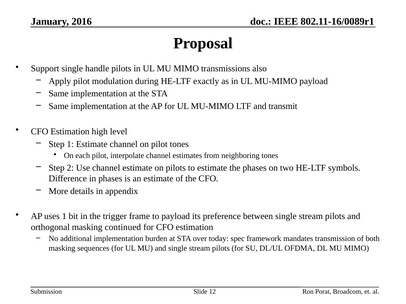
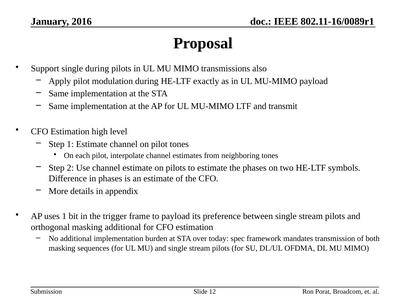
single handle: handle -> during (97, 69)
masking continued: continued -> additional (123, 227)
